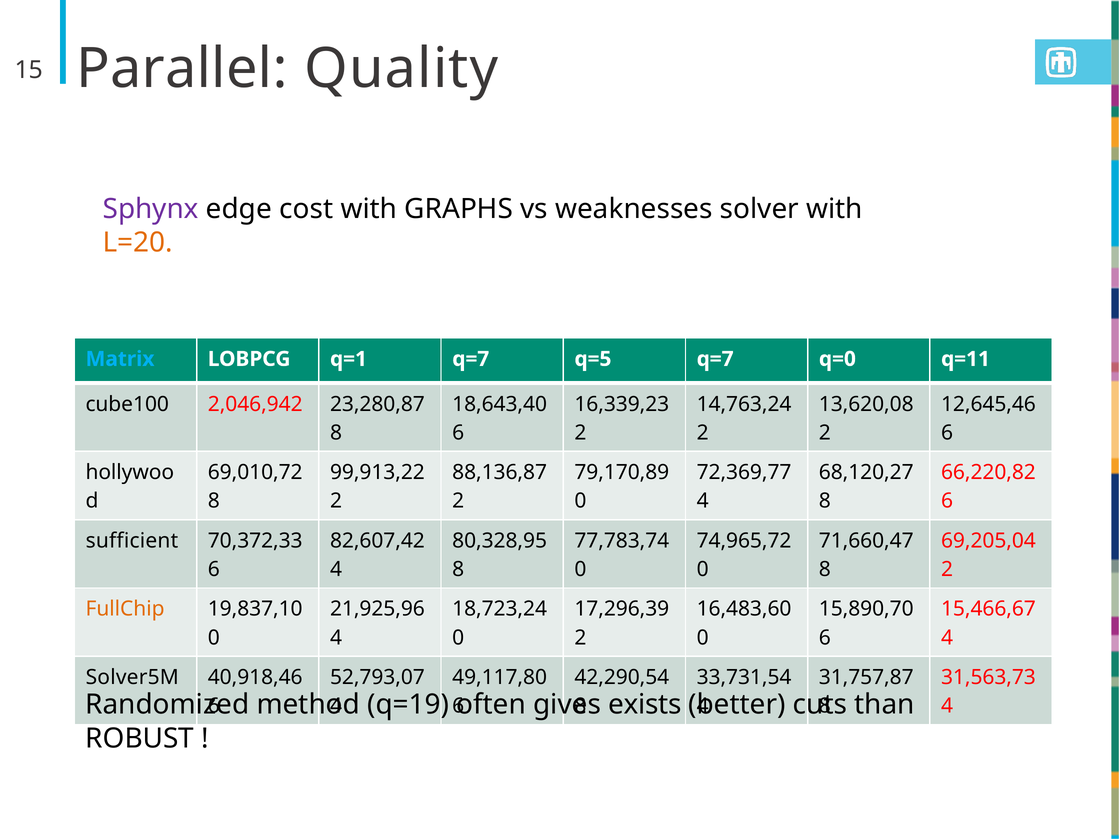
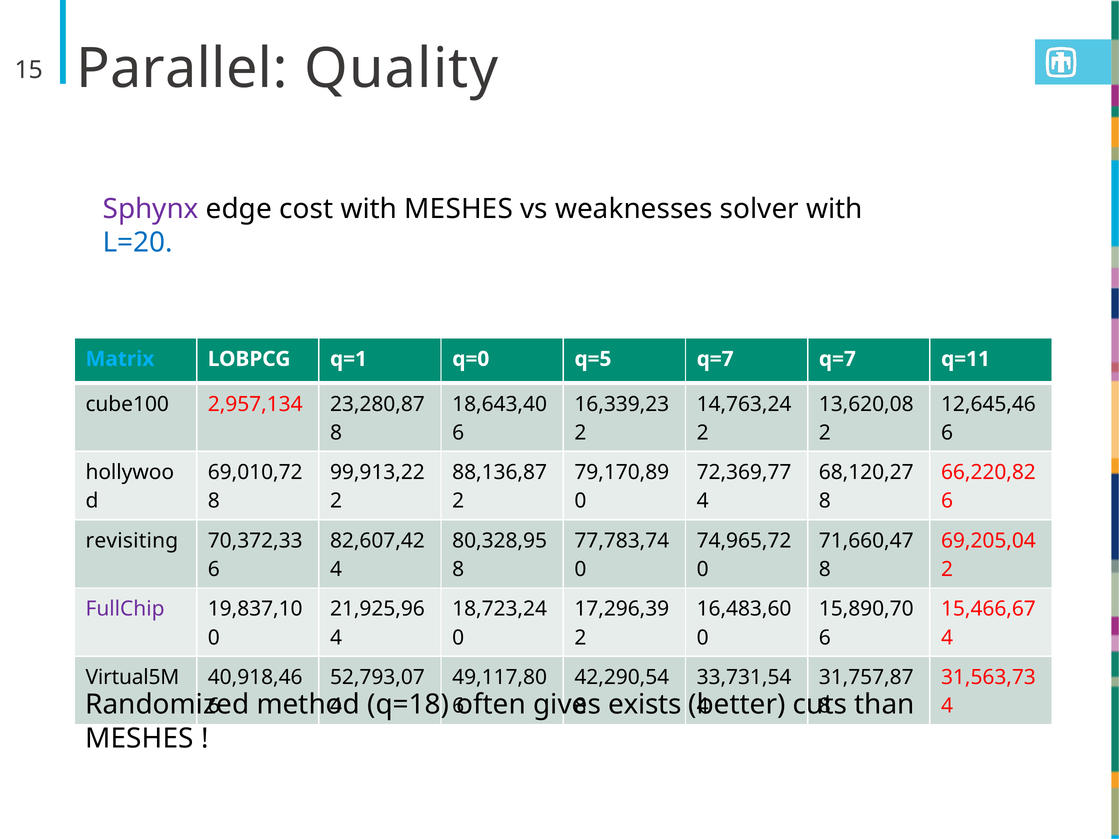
with GRAPHS: GRAPHS -> MESHES (459, 209)
L=20 colour: orange -> blue (138, 243)
q=1 q=7: q=7 -> q=0 (471, 359)
q=7 q=0: q=0 -> q=7 (837, 359)
2,046,942: 2,046,942 -> 2,957,134 (255, 404)
sufficient: sufficient -> revisiting (132, 541)
FullChip colour: orange -> purple (125, 609)
Solver5M: Solver5M -> Virtual5M (132, 678)
q=19: q=19 -> q=18 (408, 705)
ROBUST: ROBUST -> MESHES (140, 739)
